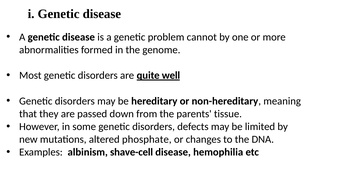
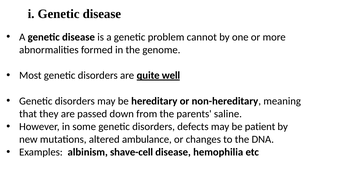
tissue: tissue -> saline (228, 114)
limited: limited -> patient (260, 126)
phosphate: phosphate -> ambulance (147, 139)
